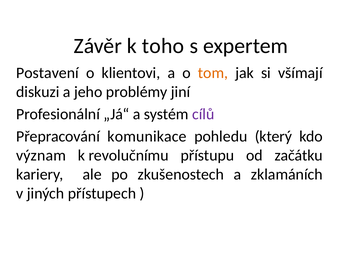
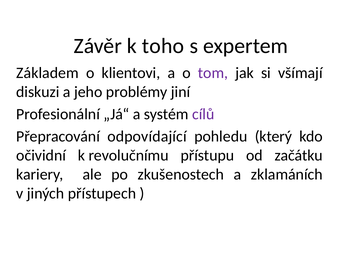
Postavení: Postavení -> Základem (47, 73)
tom colour: orange -> purple (213, 73)
komunikace: komunikace -> odpovídající (147, 136)
význam: význam -> očividní (41, 155)
